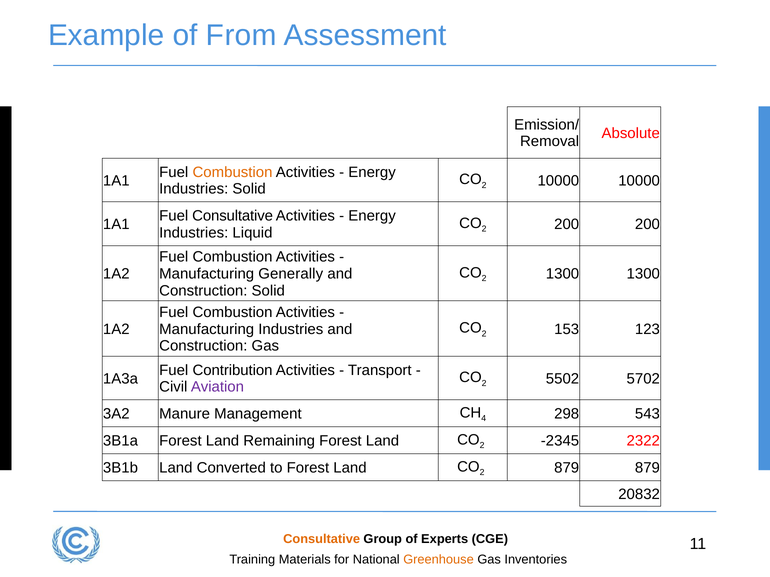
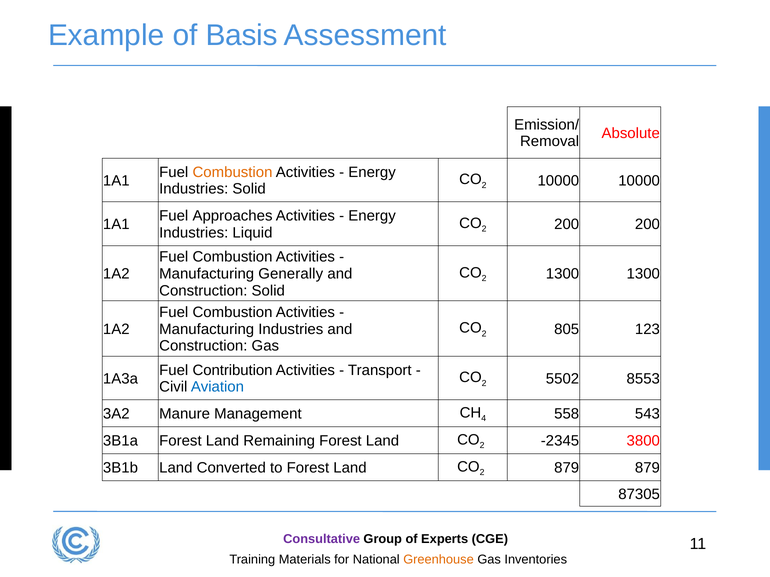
From: From -> Basis (242, 35)
Fuel Consultative: Consultative -> Approaches (233, 216)
153: 153 -> 805 (567, 329)
5702: 5702 -> 8553 (643, 379)
Aviation colour: purple -> blue (217, 387)
298: 298 -> 558 (567, 414)
2322: 2322 -> 3800 (643, 441)
20832: 20832 -> 87305 (639, 495)
Consultative colour: orange -> purple (322, 540)
